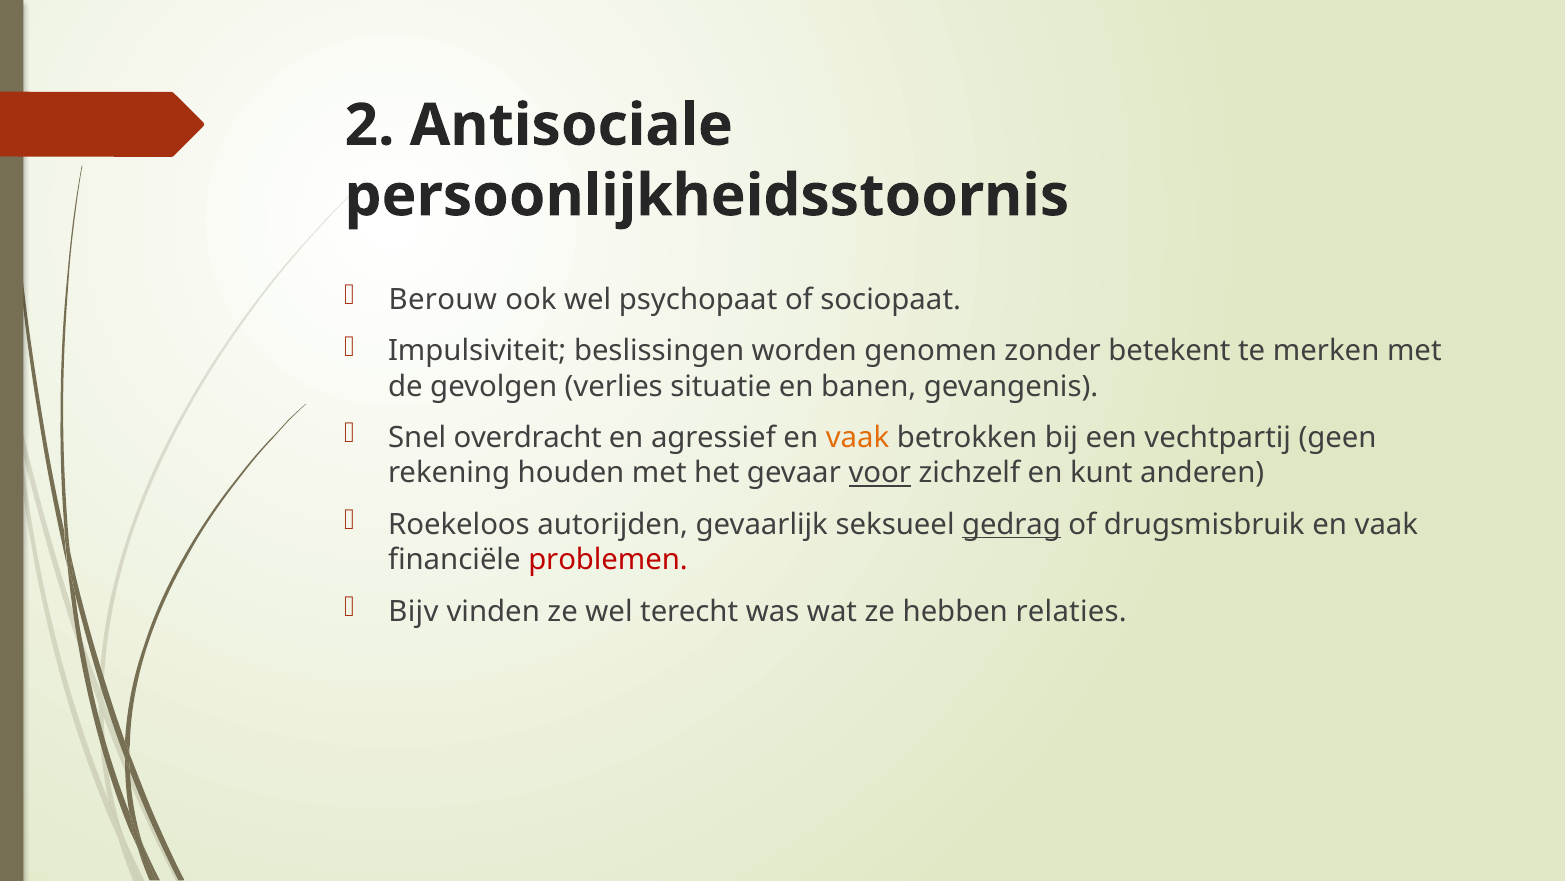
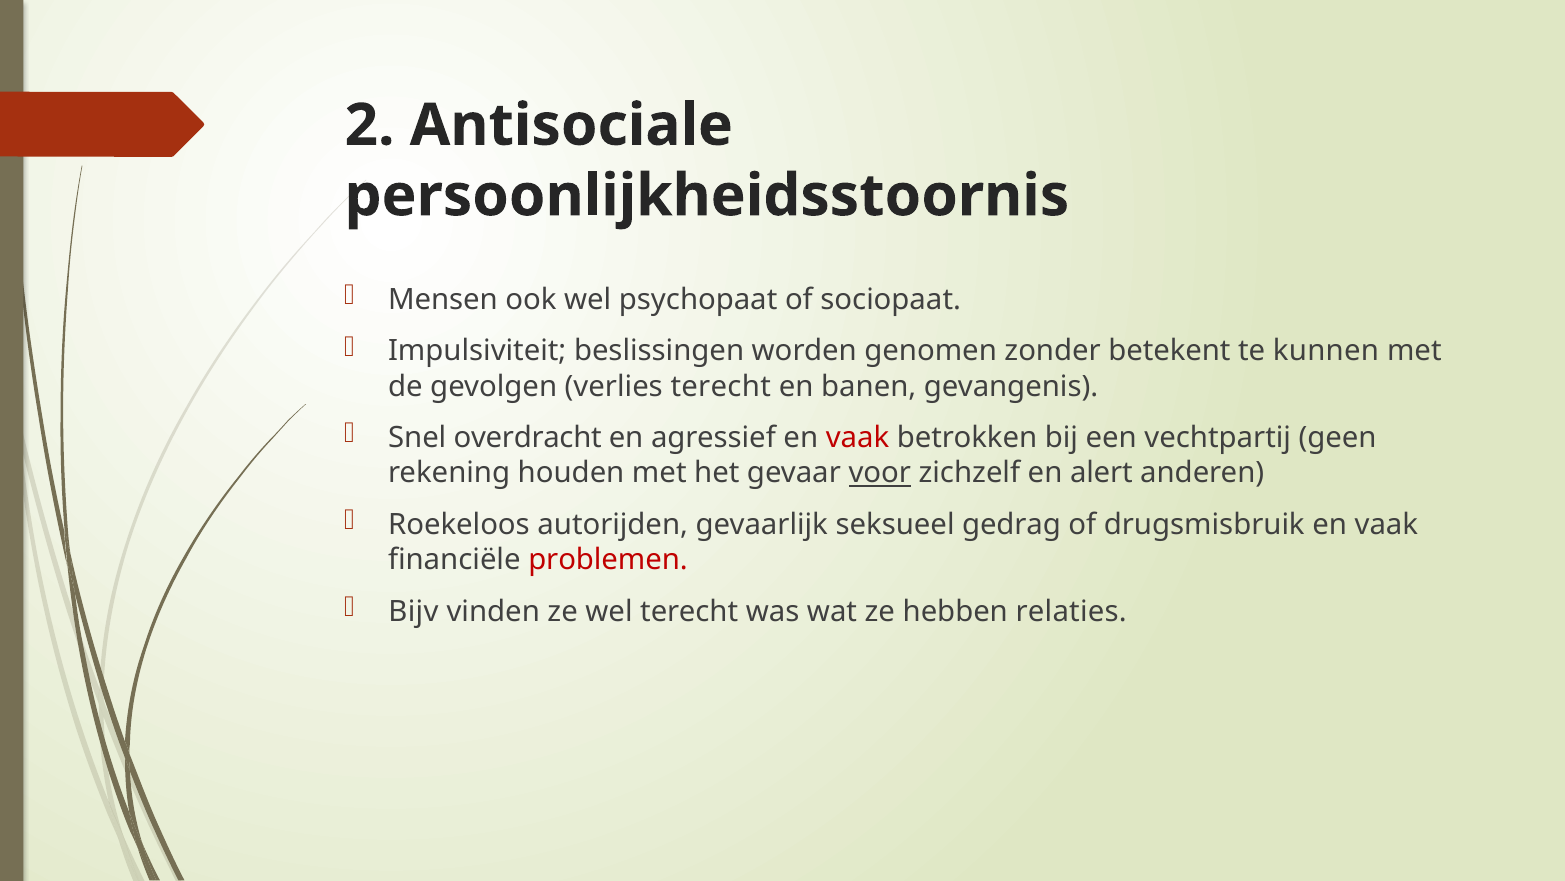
Berouw: Berouw -> Mensen (443, 299)
merken: merken -> kunnen (1326, 351)
verlies situatie: situatie -> terecht (721, 386)
vaak colour: orange -> red (857, 438)
kunt: kunt -> alert (1101, 473)
gedrag underline: present -> none (1011, 524)
